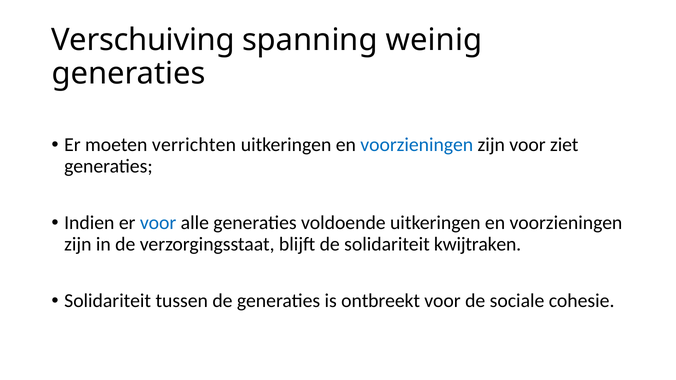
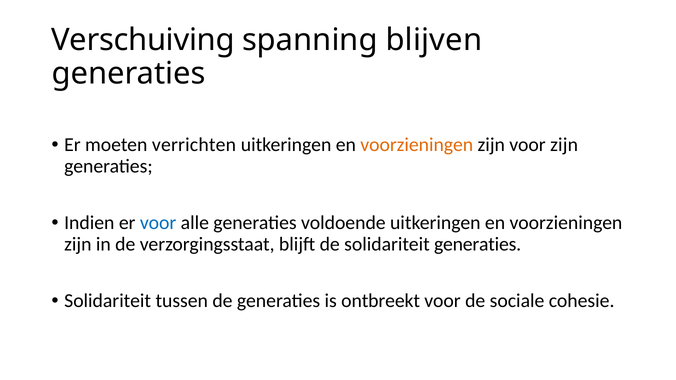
weinig: weinig -> blijven (434, 40)
voorzieningen colour: blue -> orange (417, 145)
voor ziet: ziet -> zijn (564, 145)
solidariteit kwijtraken: kwijtraken -> generaties (478, 244)
